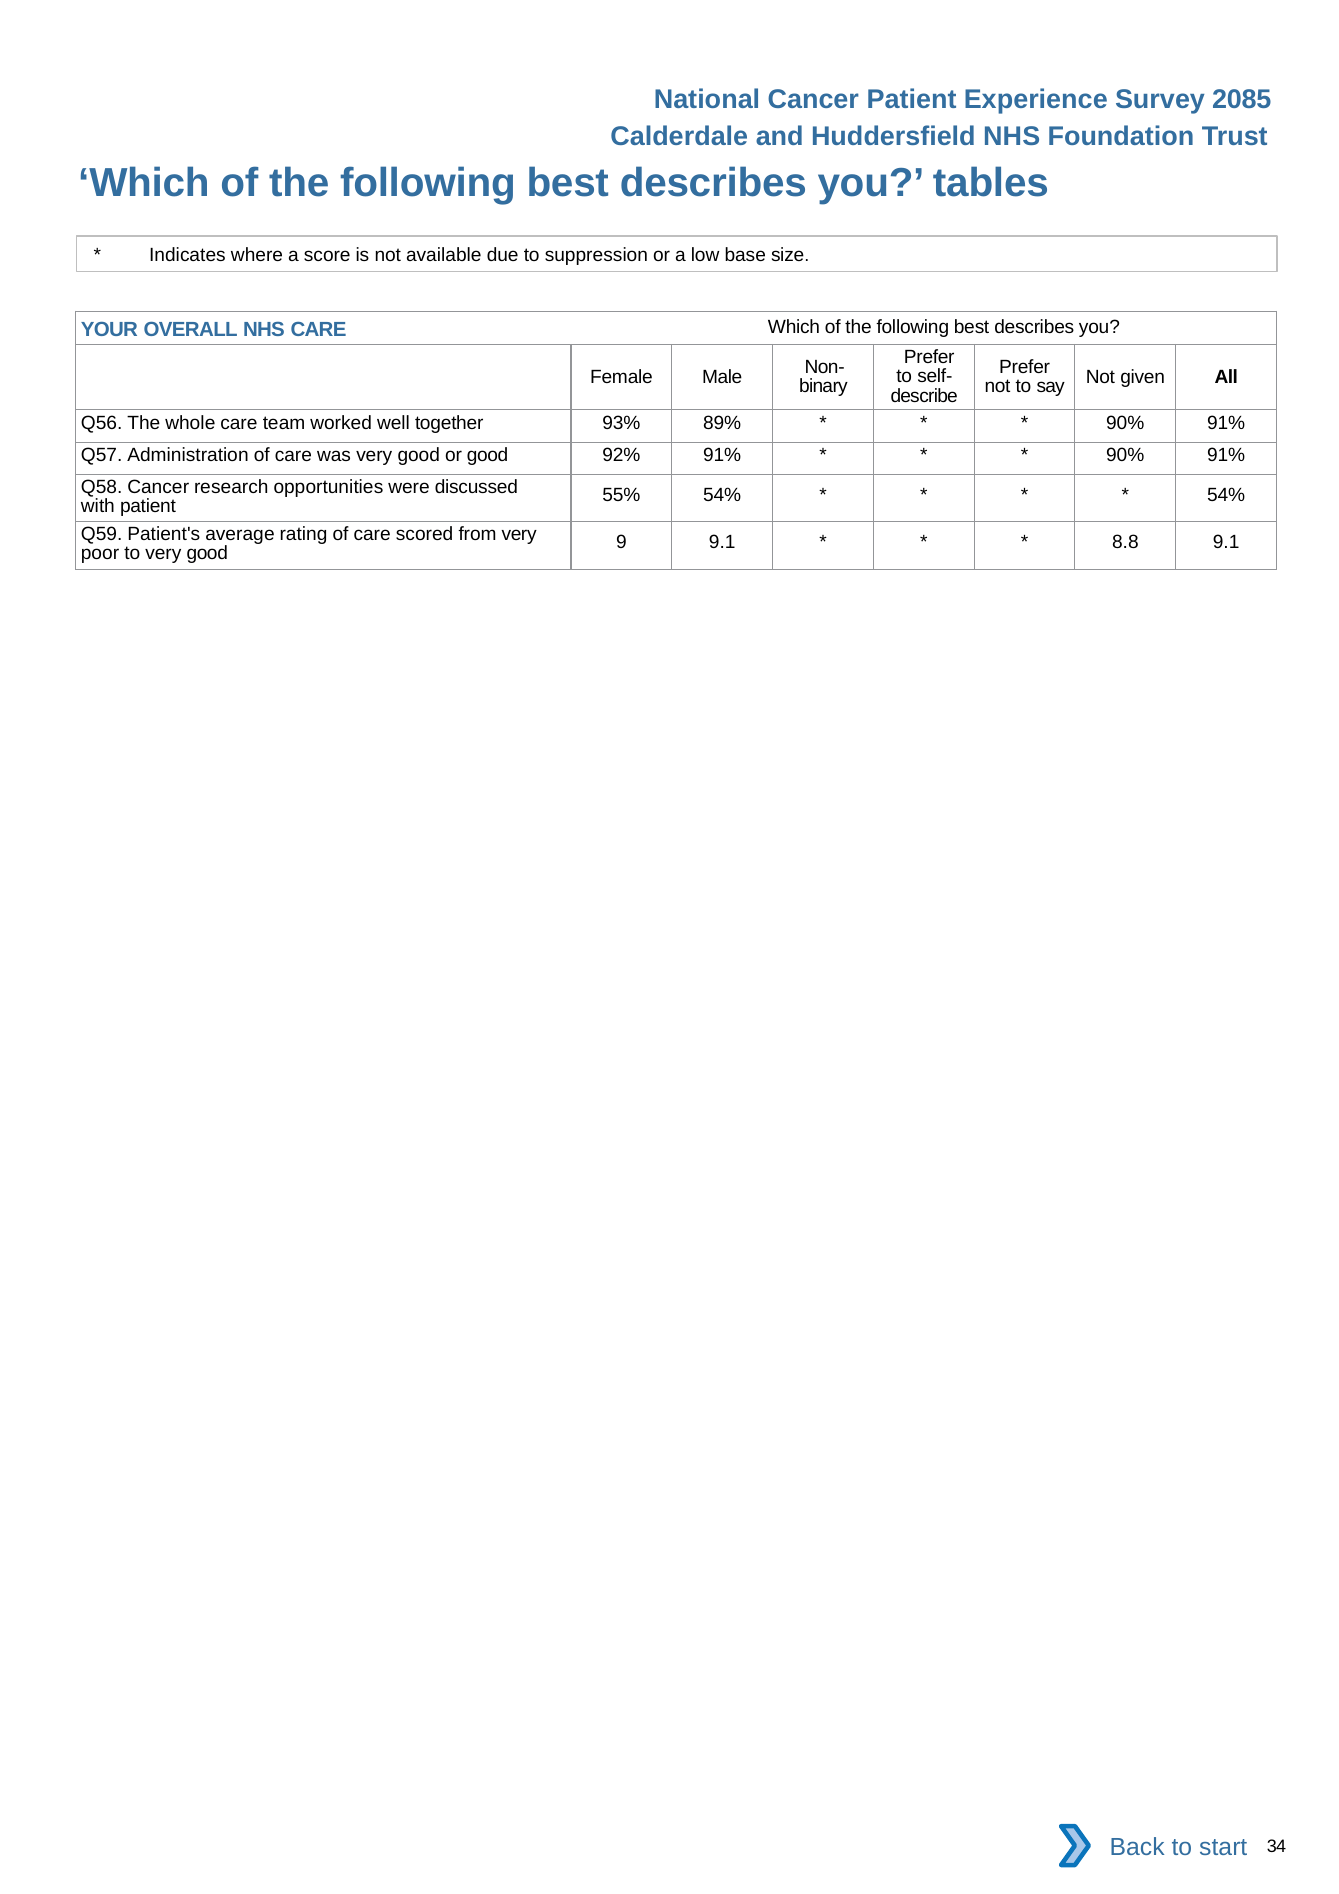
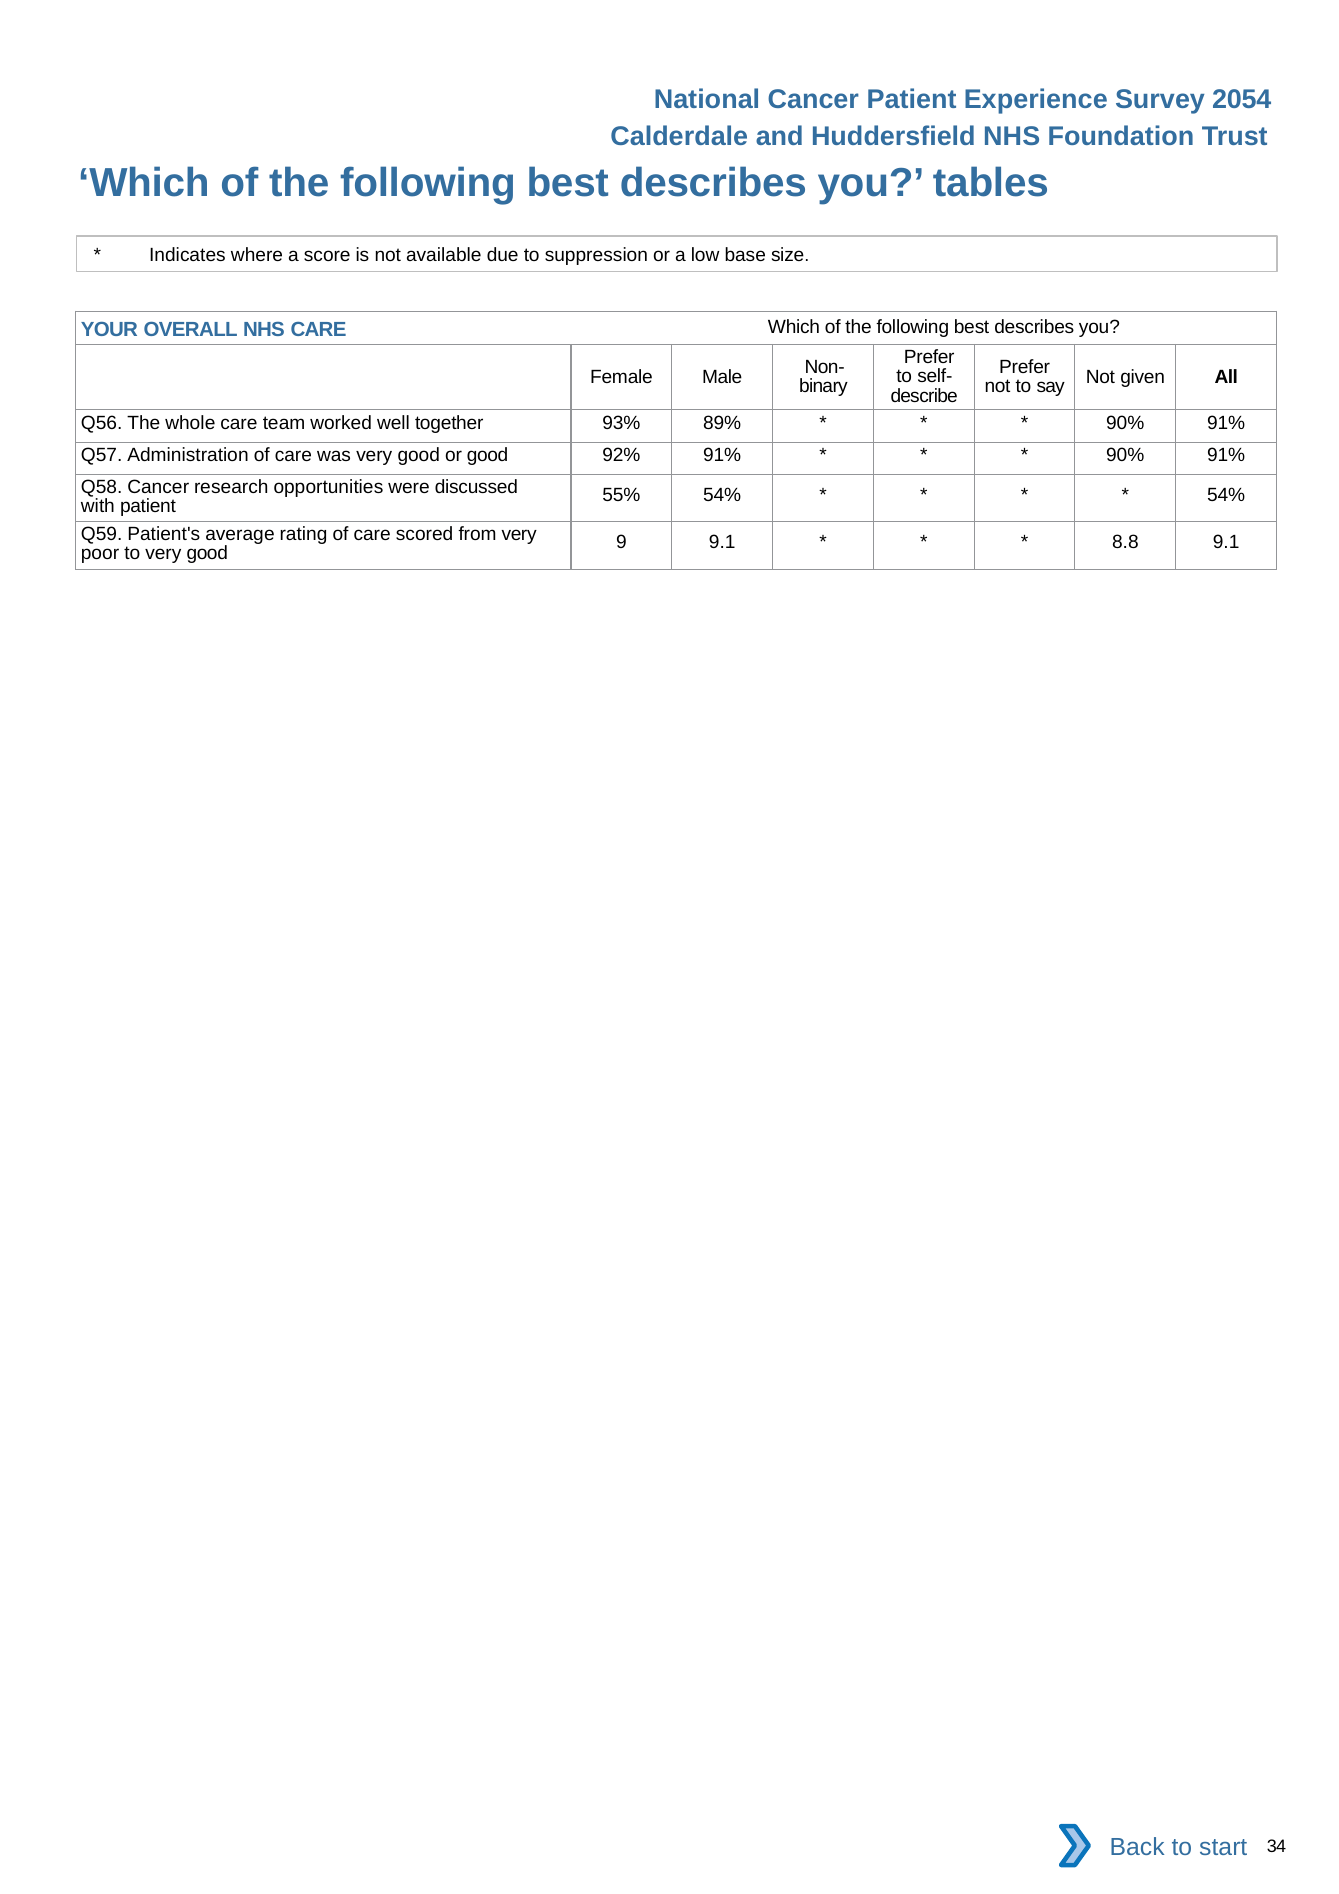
2085: 2085 -> 2054 (1242, 100)
